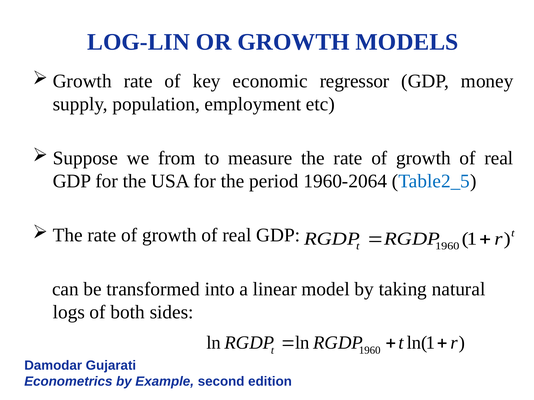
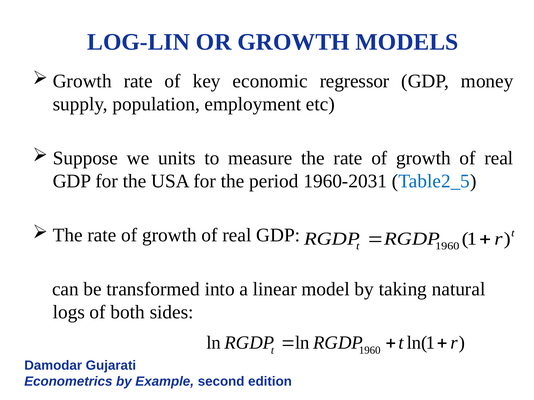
from: from -> units (177, 158)
1960-2064: 1960-2064 -> 1960-2031 (345, 182)
